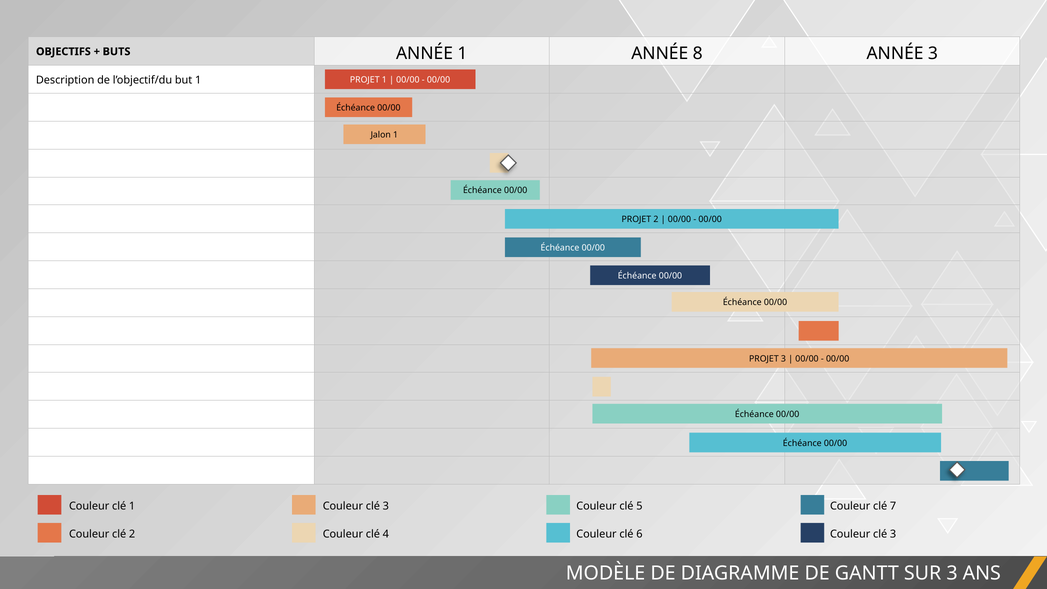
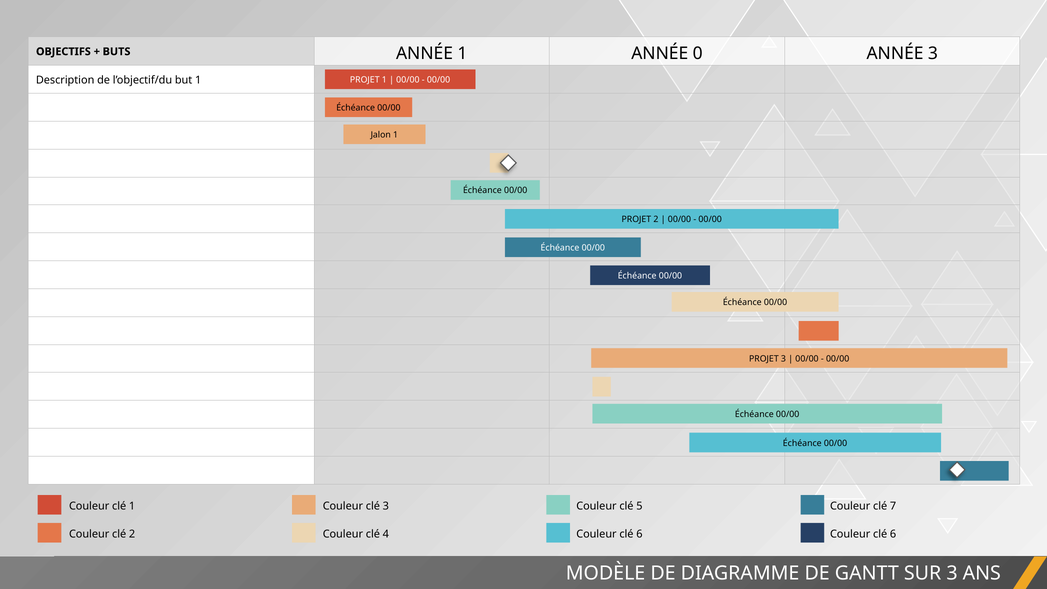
8: 8 -> 0 (698, 53)
3: 3 -> 6 (893, 534)
